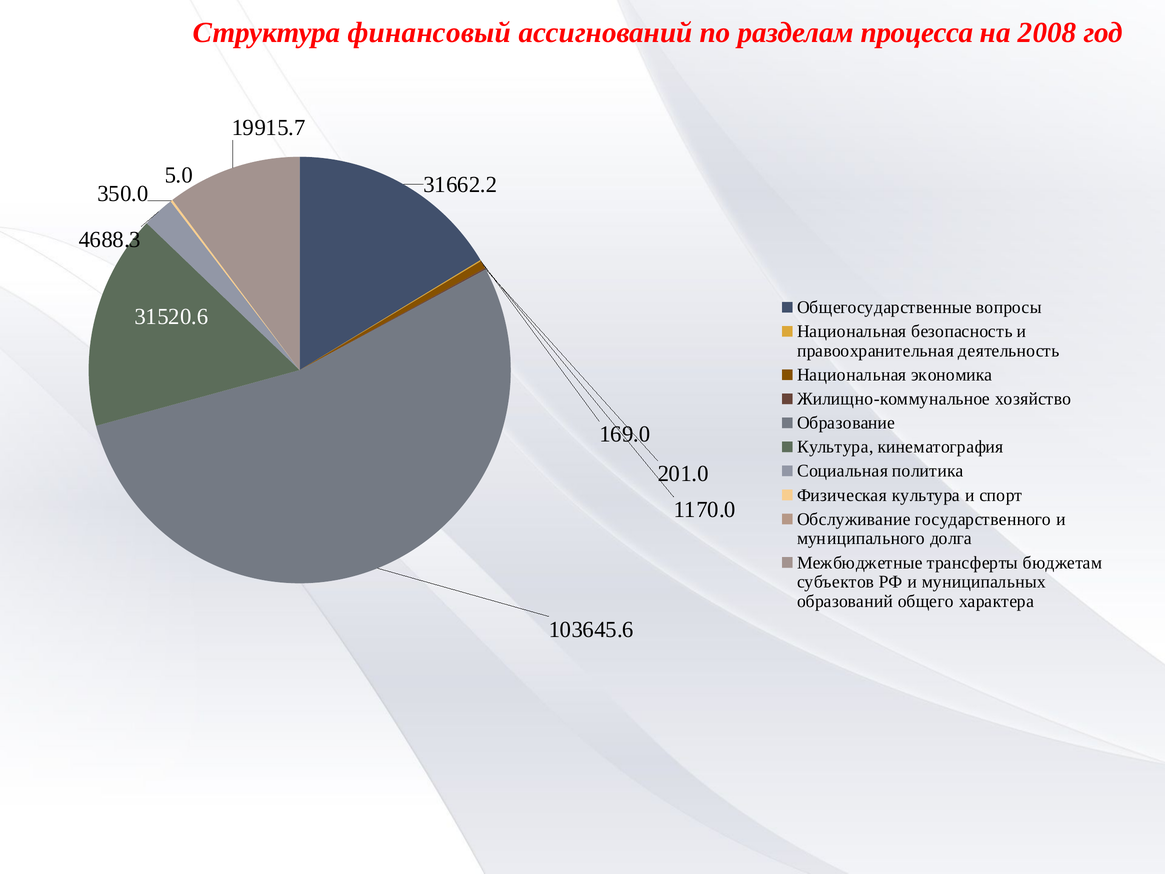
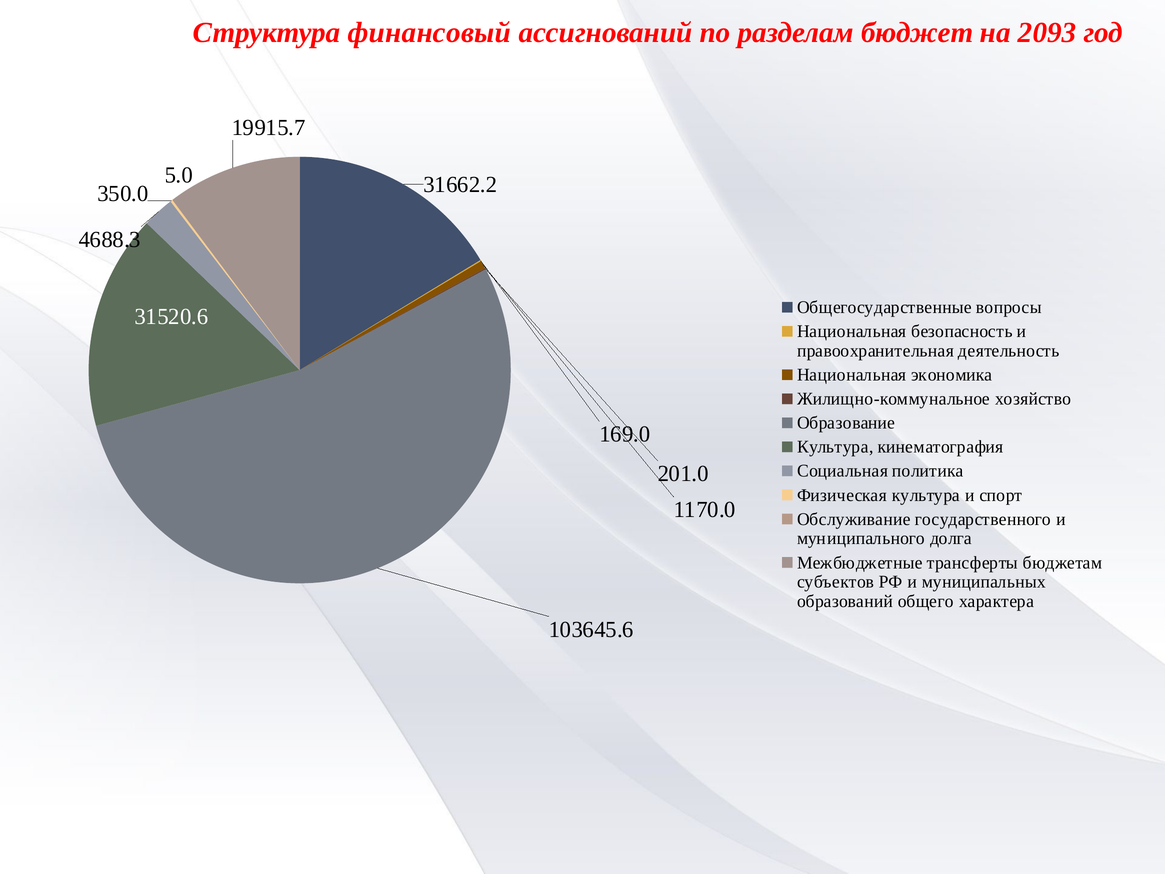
процесса: процесса -> бюджет (917, 33)
2008: 2008 -> 2093 (1047, 33)
